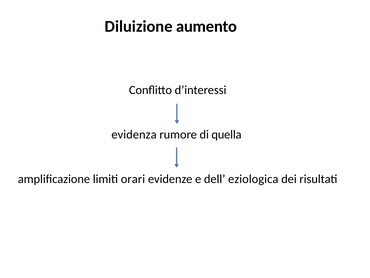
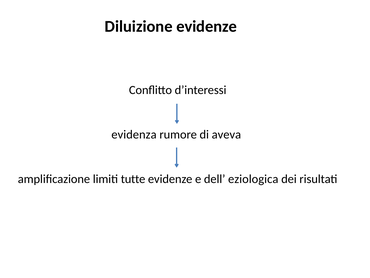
Diluizione aumento: aumento -> evidenze (207, 26)
quella: quella -> aveva (226, 134)
orari: orari -> tutte (133, 179)
